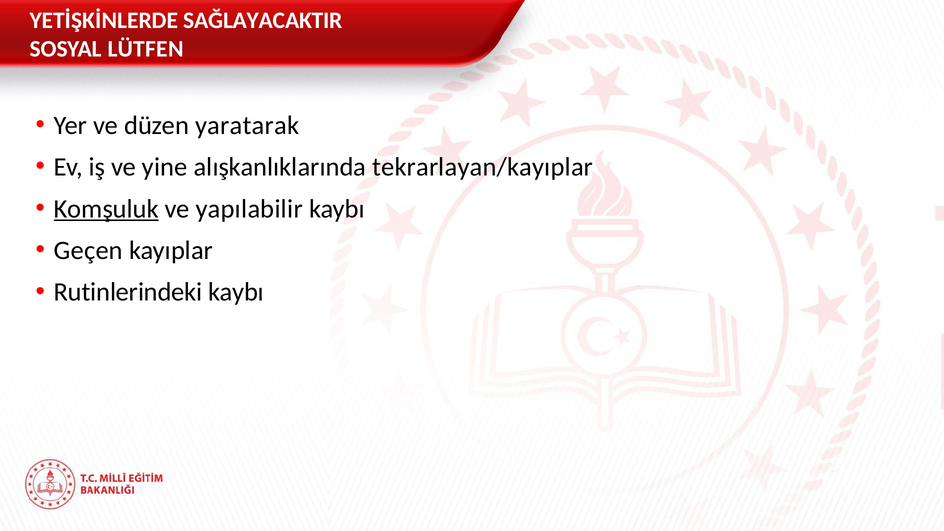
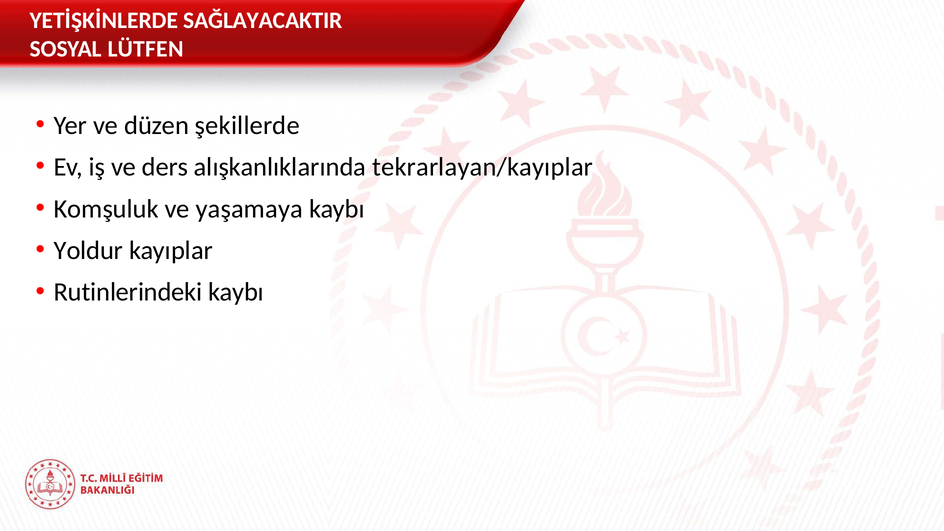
yaratarak: yaratarak -> şekillerde (247, 125)
yine: yine -> ders (165, 167)
Komşuluk underline: present -> none (106, 209)
yapılabilir: yapılabilir -> yaşamaya (249, 209)
Geçen: Geçen -> Yoldur (88, 251)
